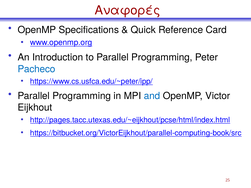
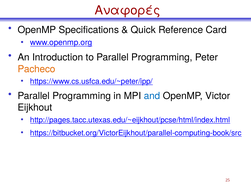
Pacheco colour: blue -> orange (36, 69)
